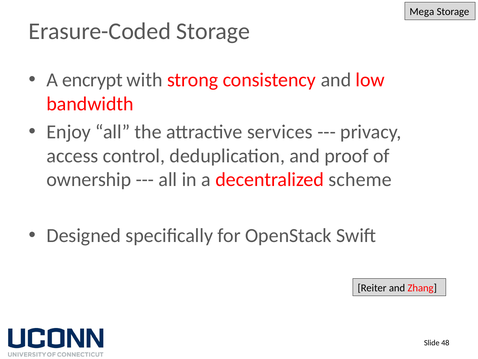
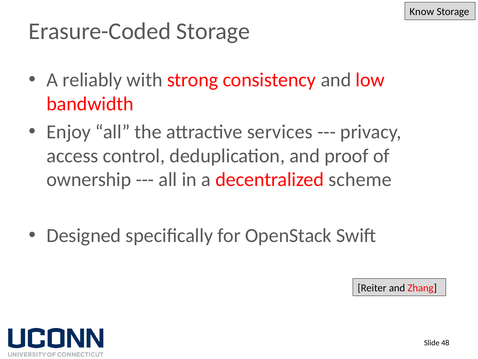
Mega: Mega -> Know (422, 12)
encrypt: encrypt -> reliably (92, 80)
